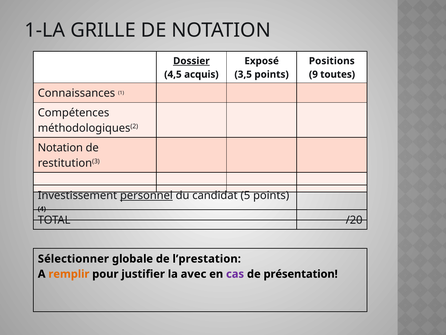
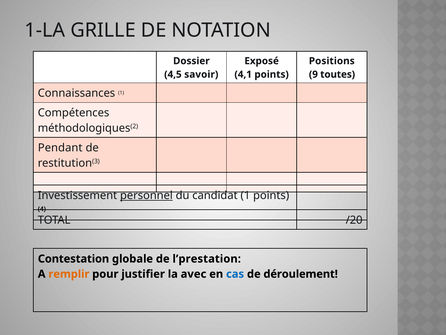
Dossier underline: present -> none (191, 61)
acquis: acquis -> savoir (201, 74)
3,5: 3,5 -> 4,1 (243, 74)
Notation: Notation -> Pendant (60, 148)
candidat 5: 5 -> 1 (245, 195)
Sélectionner: Sélectionner -> Contestation (73, 258)
cas colour: purple -> blue (235, 274)
présentation: présentation -> déroulement (301, 274)
